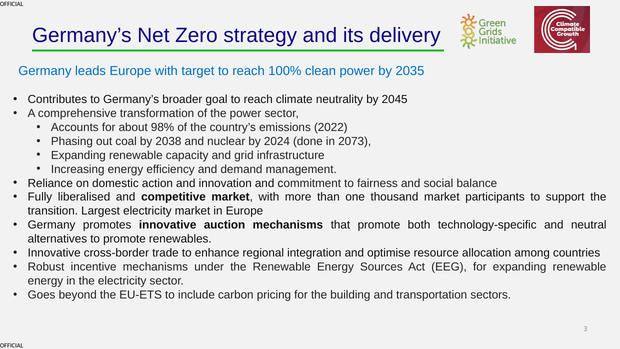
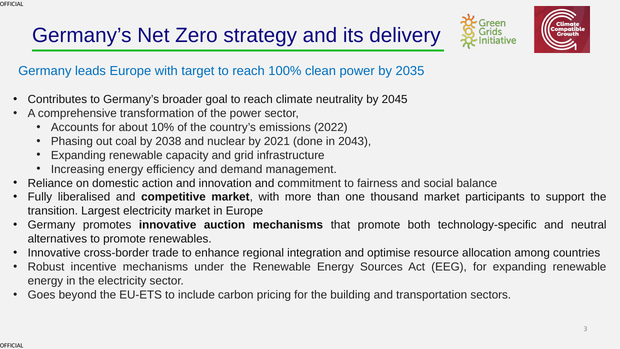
98%: 98% -> 10% (163, 127)
2024: 2024 -> 2021 (277, 141)
2073: 2073 -> 2043 (355, 141)
